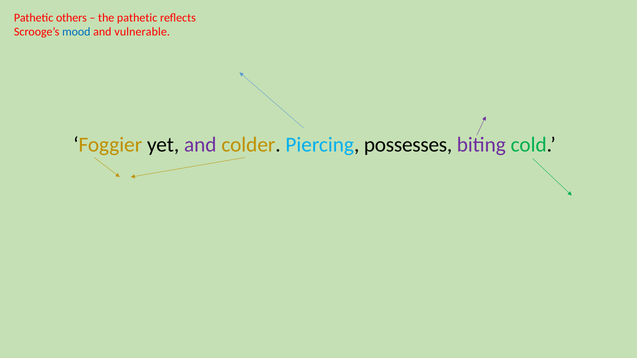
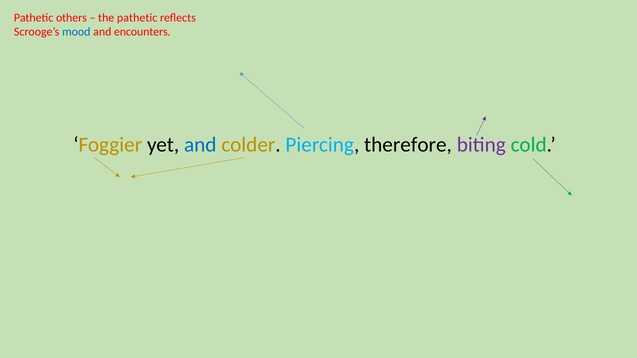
vulnerable: vulnerable -> encounters (142, 32)
and colour: purple -> blue (200, 145)
possesses: possesses -> therefore (408, 145)
